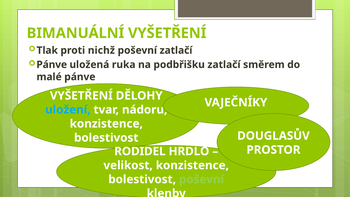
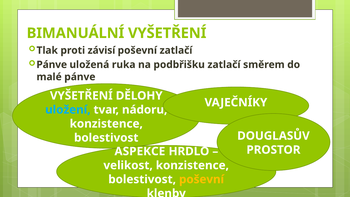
nichž: nichž -> závisí (101, 50)
RODIDEL: RODIDEL -> ASPEKCE (140, 151)
poševní colour: light green -> yellow (202, 179)
